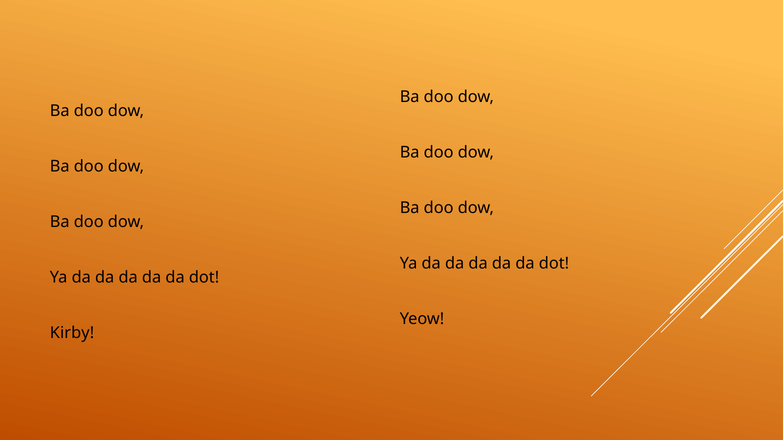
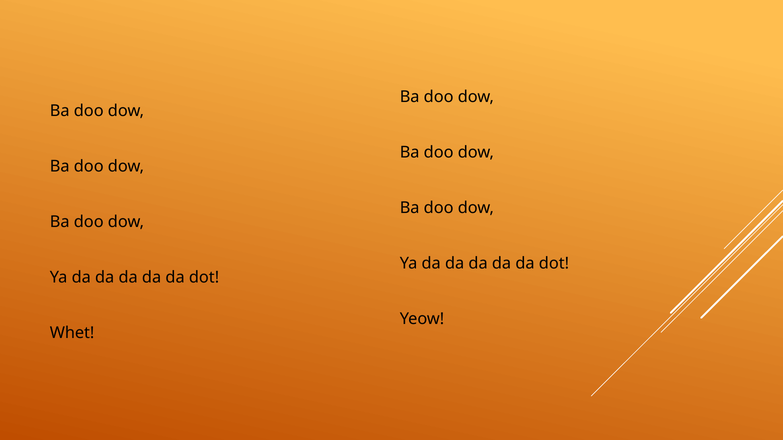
Kirby: Kirby -> Whet (72, 333)
